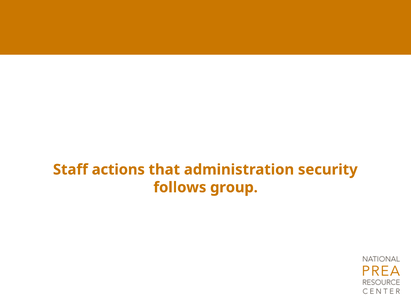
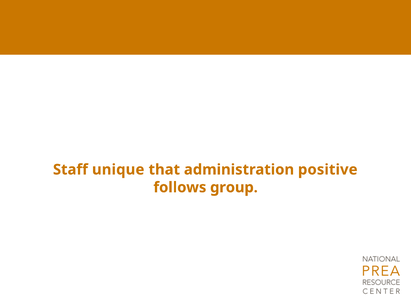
actions: actions -> unique (118, 170)
security: security -> positive (328, 170)
